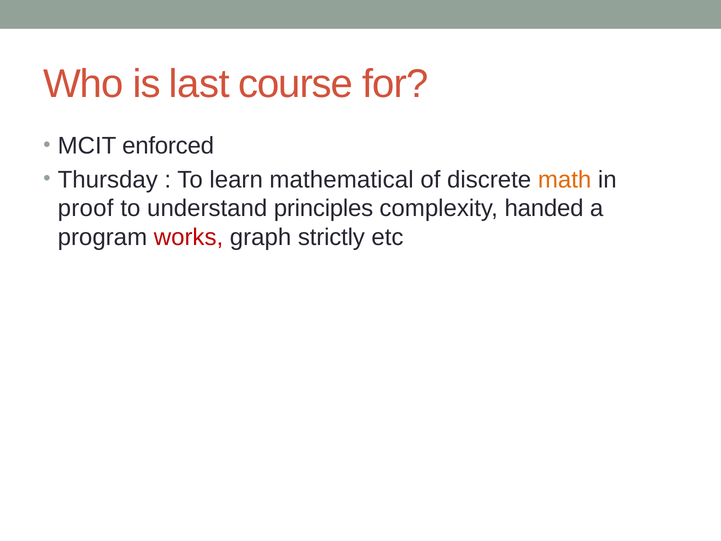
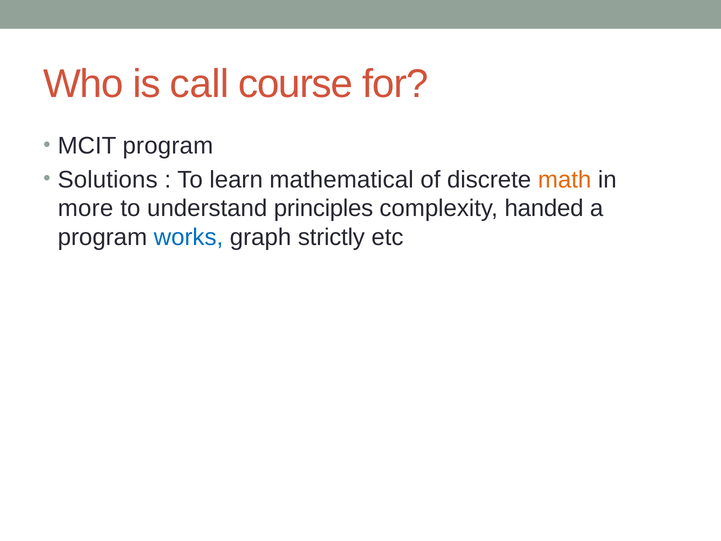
last: last -> call (199, 84)
MCIT enforced: enforced -> program (168, 146)
Thursday: Thursday -> Solutions (108, 180)
proof: proof -> more (86, 208)
works colour: red -> blue (188, 237)
